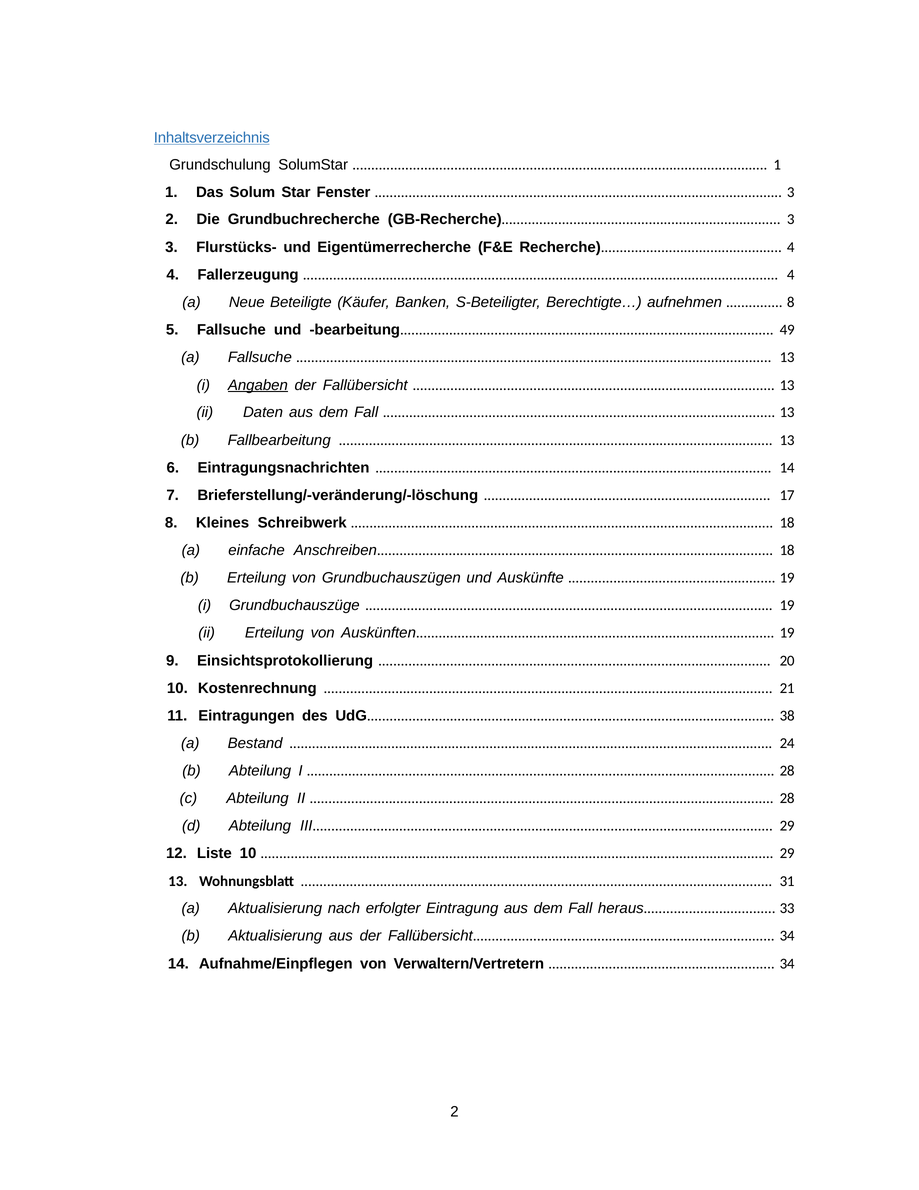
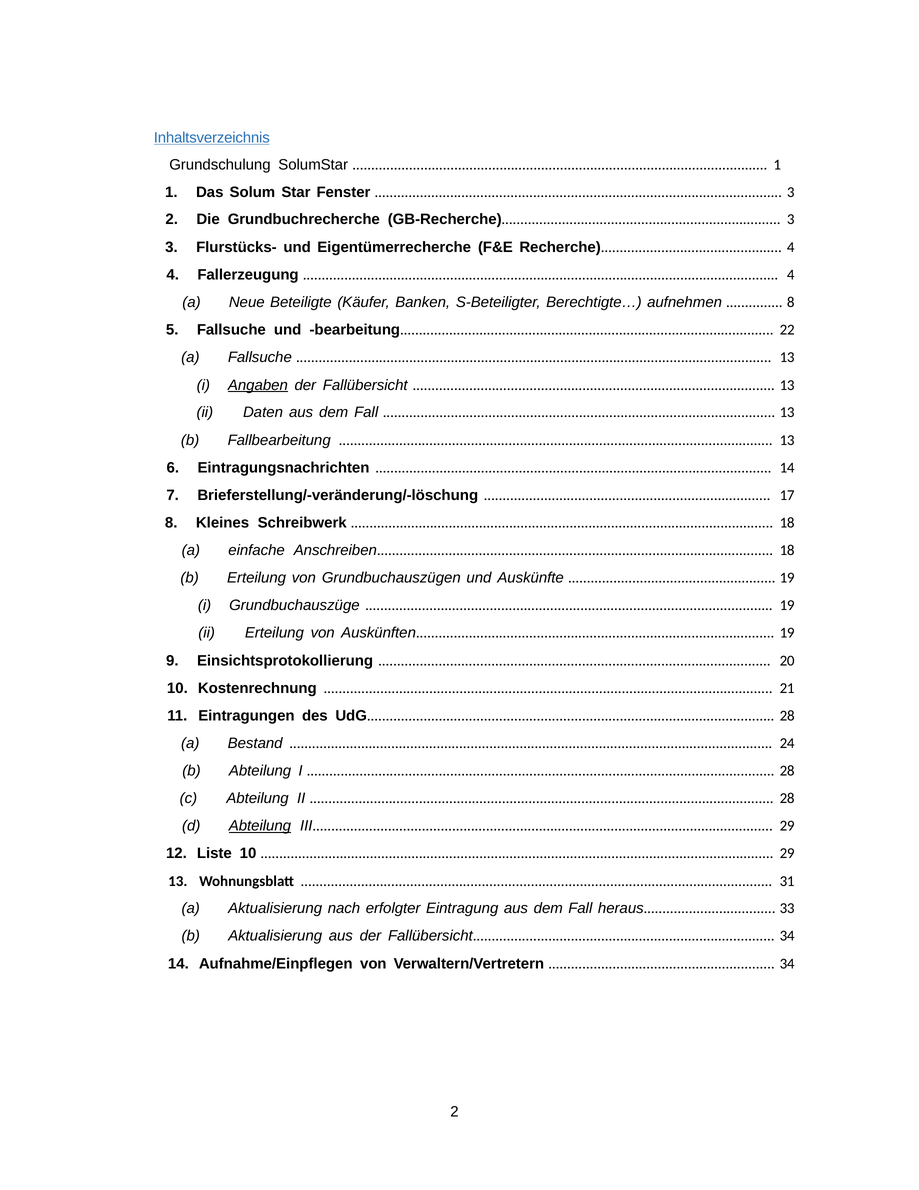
49: 49 -> 22 (787, 330)
38: 38 -> 28 (787, 715)
Abteilung underline: none -> present (260, 825)
